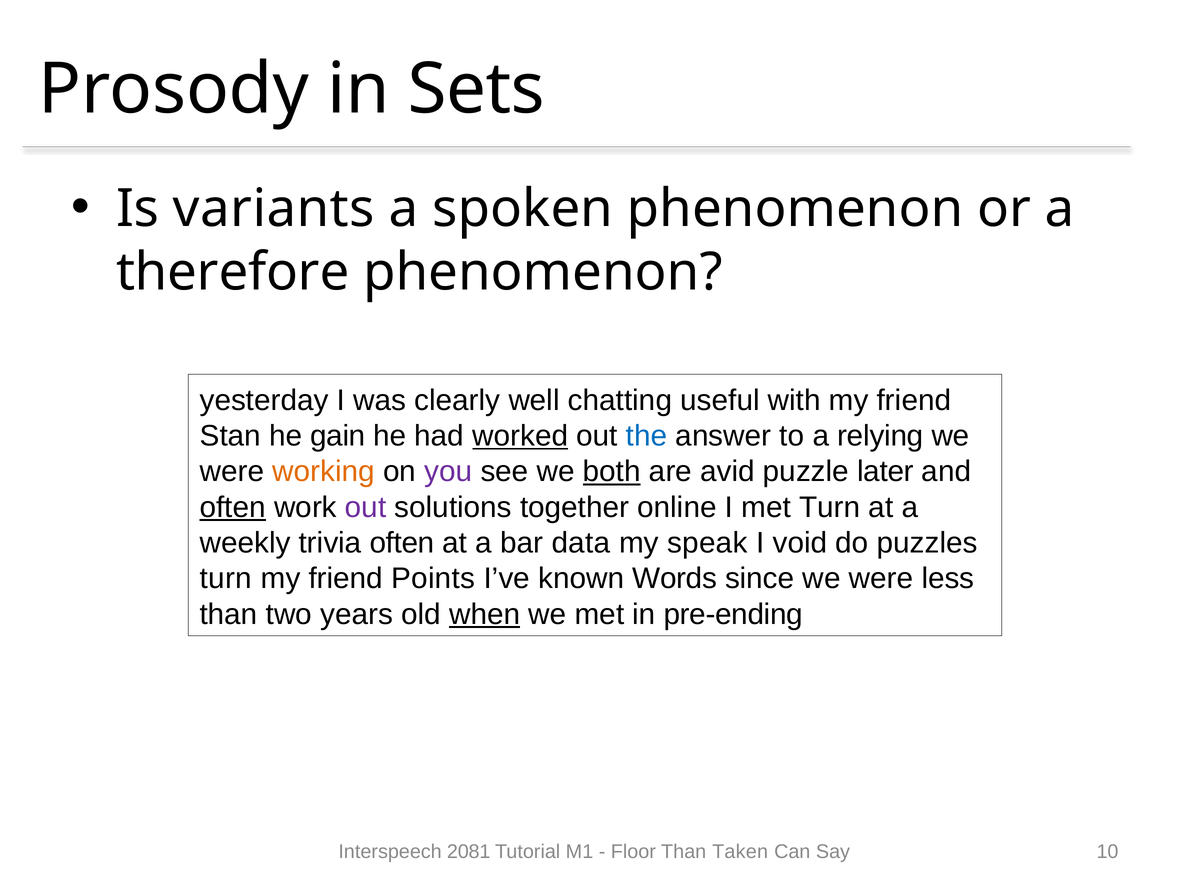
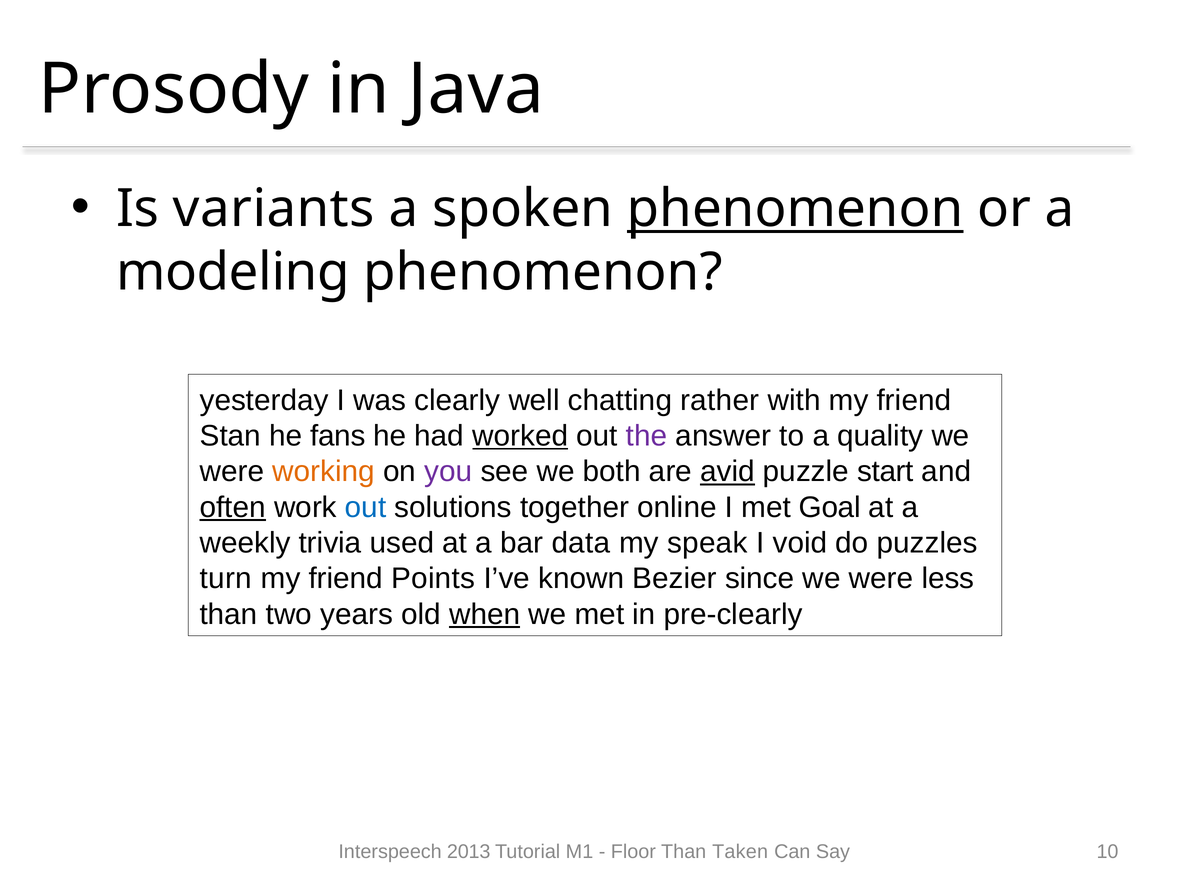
Sets: Sets -> Java (476, 89)
phenomenon underline: none -> present (795, 209)
therefore: therefore -> modeling (233, 272)
useful: useful -> rather (720, 400)
gain: gain -> fans (338, 436)
the colour: blue -> purple (647, 436)
relying: relying -> quality (880, 436)
both underline: present -> none (612, 472)
avid underline: none -> present (727, 472)
later: later -> start (885, 472)
out colour: purple -> blue (366, 508)
met Turn: Turn -> Goal (830, 508)
trivia often: often -> used (402, 543)
Words: Words -> Bezier (675, 579)
pre-ending: pre-ending -> pre-clearly (733, 615)
2081: 2081 -> 2013 (469, 852)
